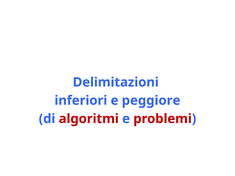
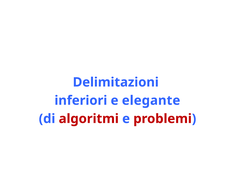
peggiore: peggiore -> elegante (151, 101)
